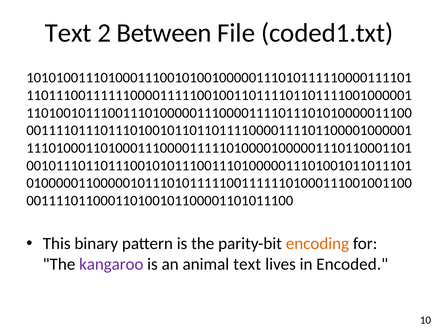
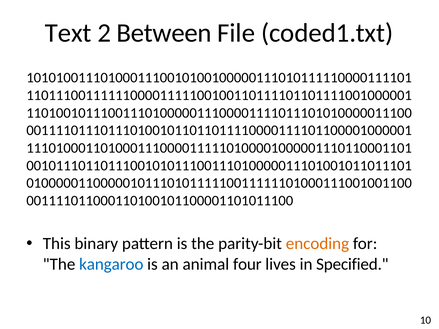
kangaroo colour: purple -> blue (111, 264)
animal text: text -> four (247, 264)
Encoded: Encoded -> Specified (352, 264)
